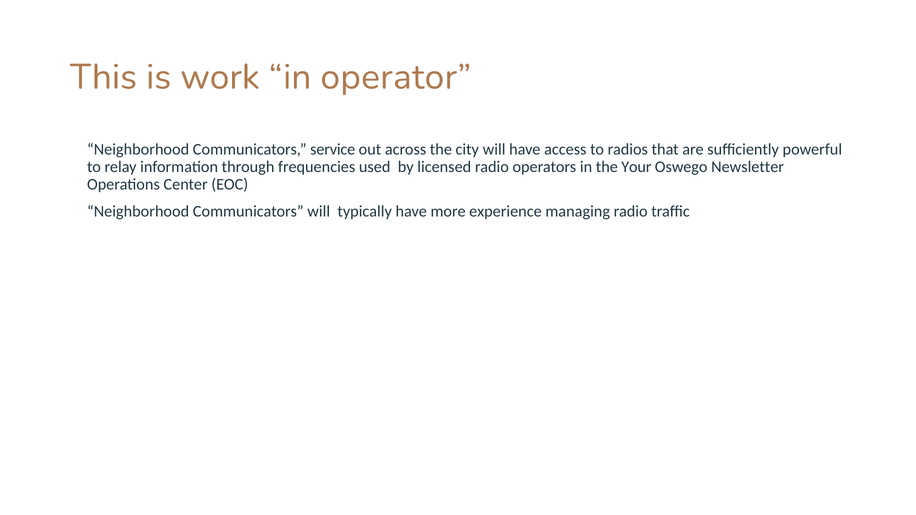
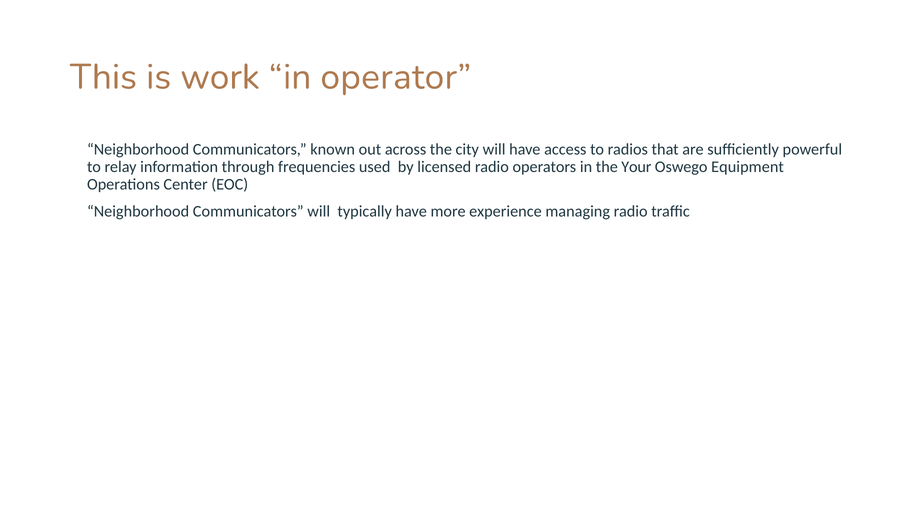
service: service -> known (333, 149)
Newsletter: Newsletter -> Equipment (748, 167)
